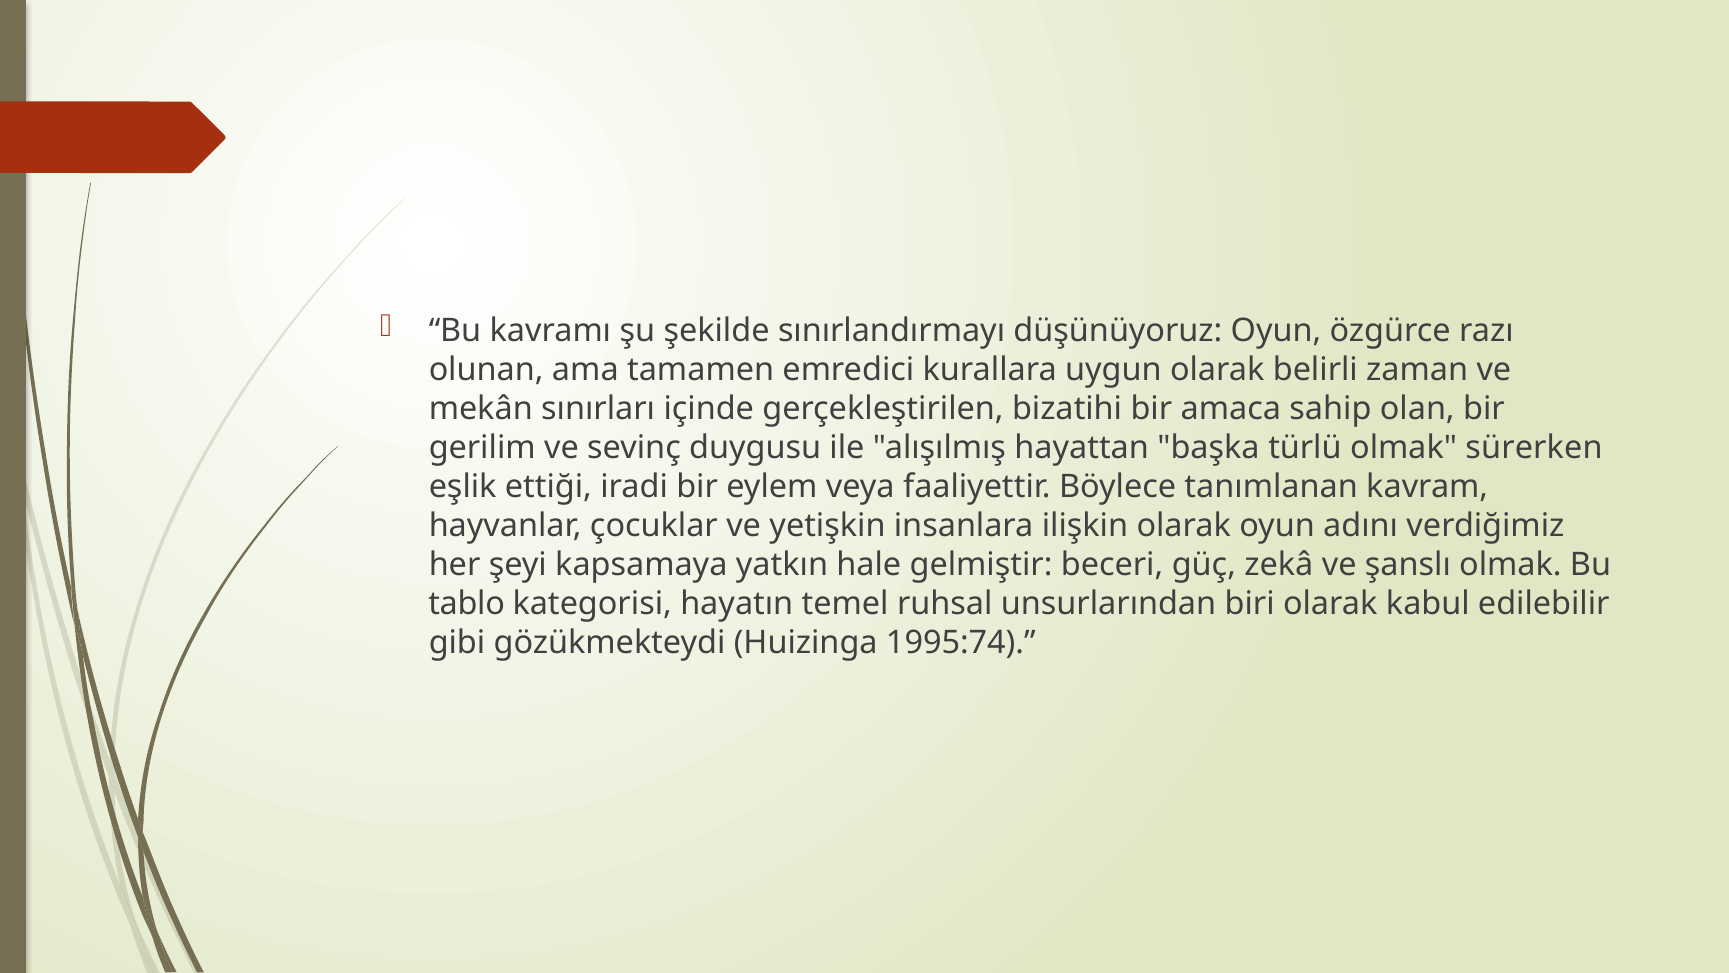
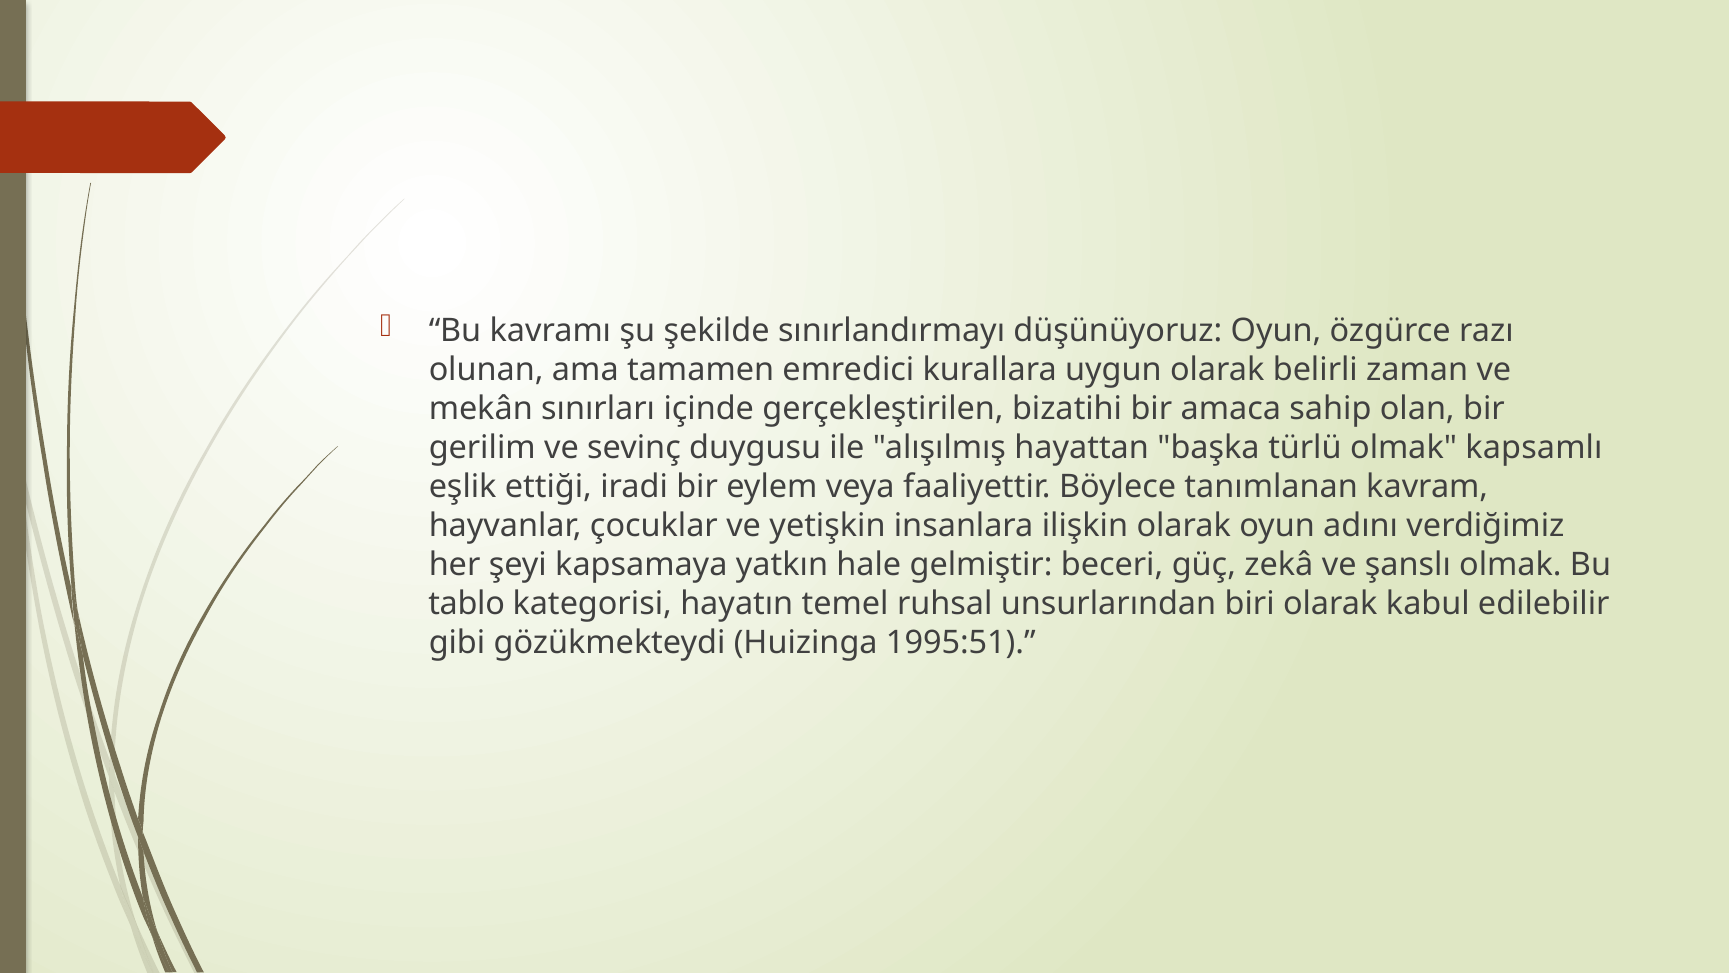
sürerken: sürerken -> kapsamlı (1534, 447)
1995:74: 1995:74 -> 1995:51 (961, 642)
